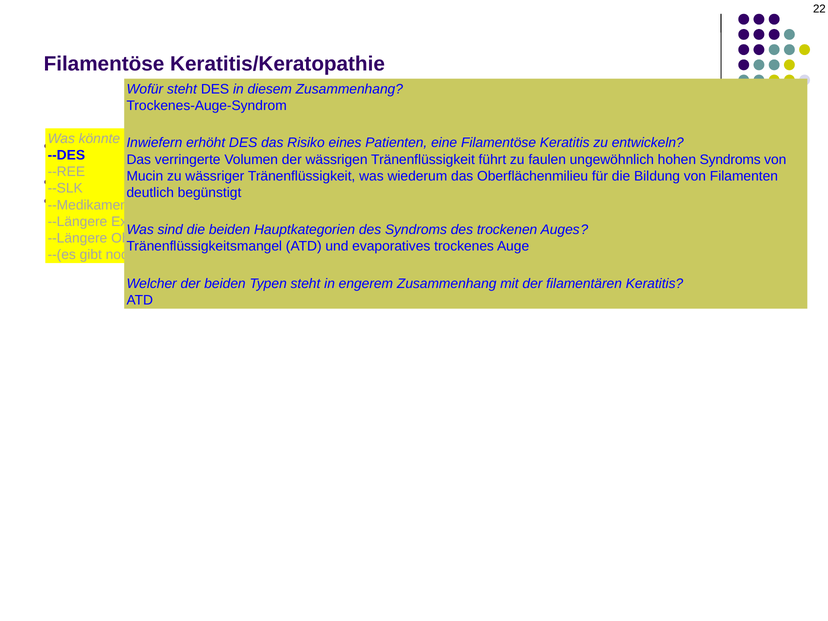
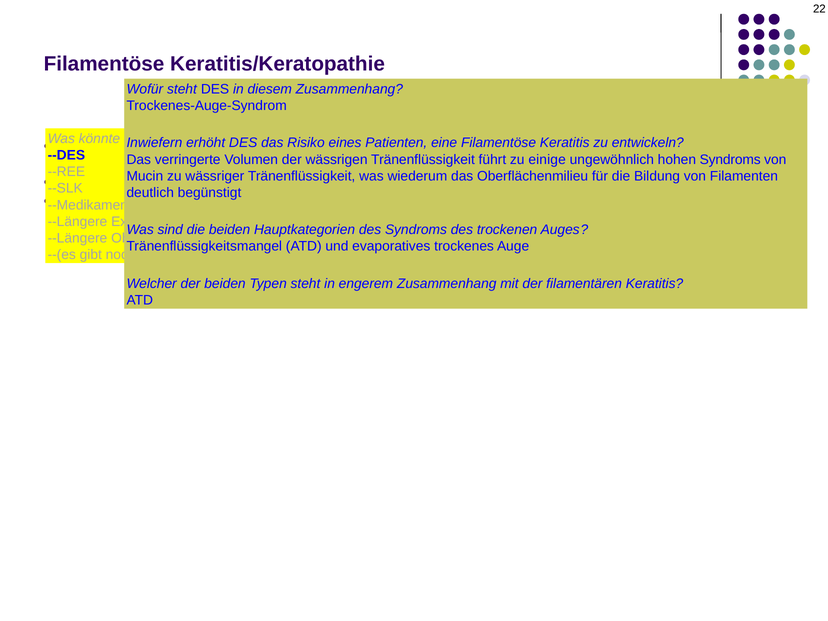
faulen: faulen -> einige (547, 159)
